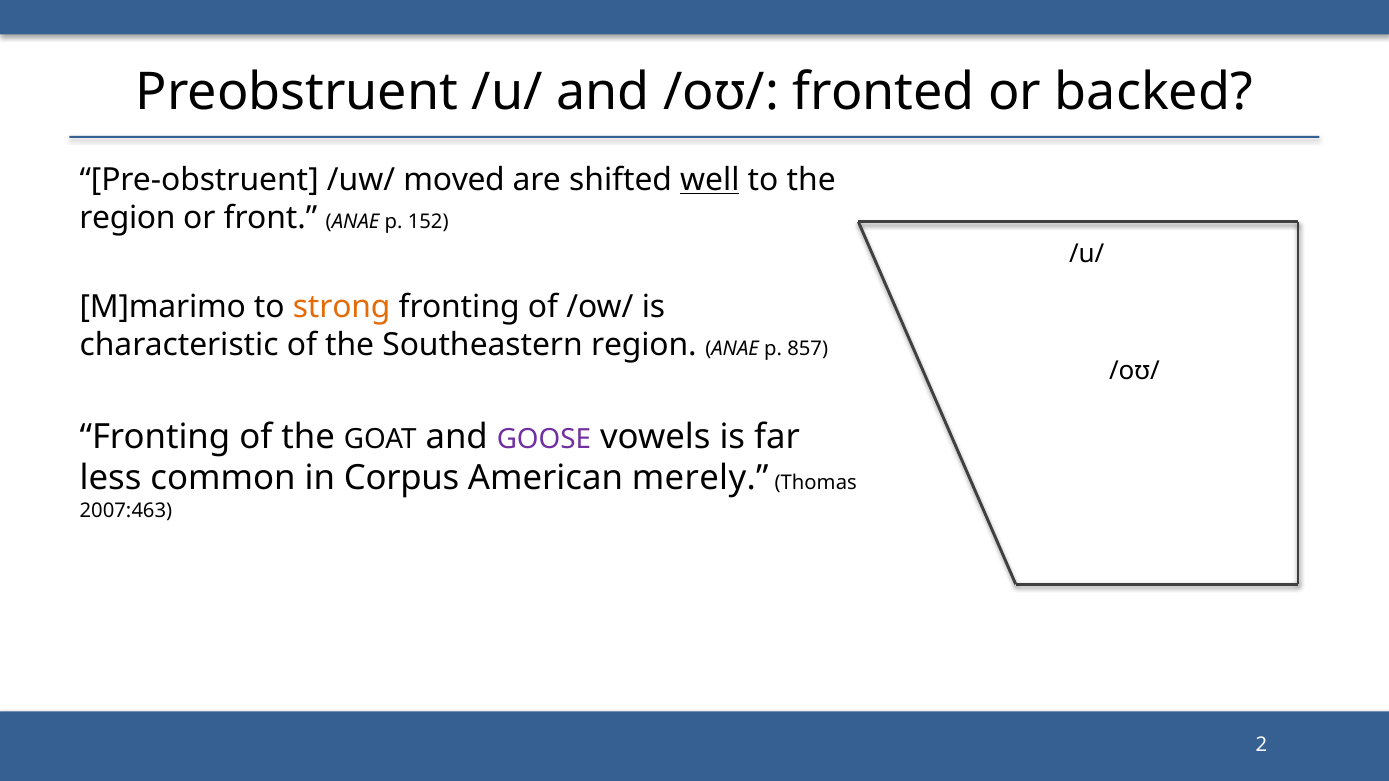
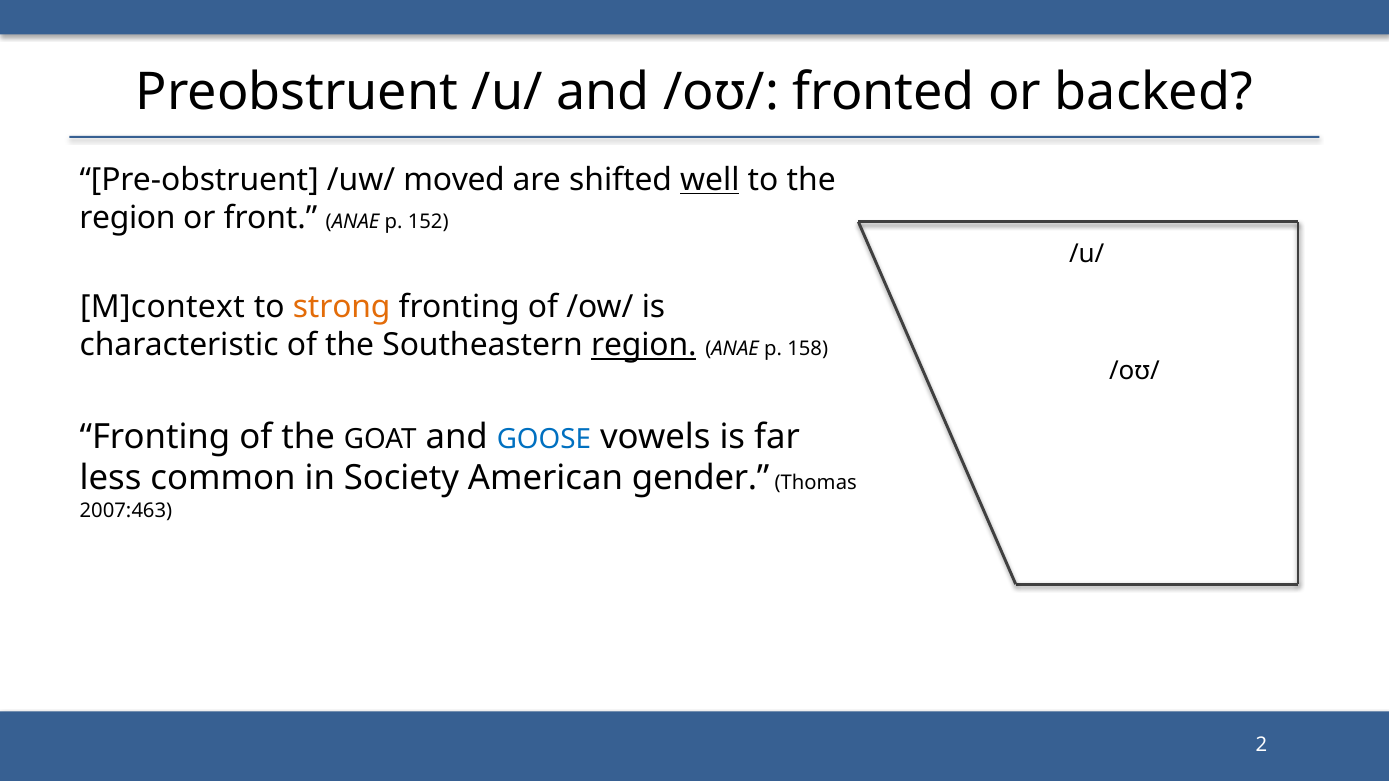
M]marimo: M]marimo -> M]context (163, 307)
region underline: none -> present (644, 345)
857: 857 -> 158 (808, 349)
GOOSE colour: purple -> blue (544, 439)
Corpus: Corpus -> Society (401, 479)
merely: merely -> gender (701, 479)
